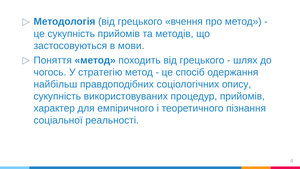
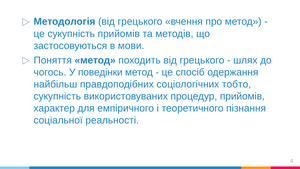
стратегію: стратегію -> поведінки (100, 72)
опису: опису -> тобто (237, 84)
